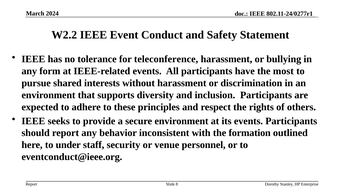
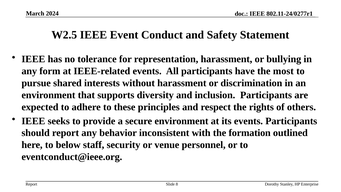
W2.2: W2.2 -> W2.5 (64, 35)
teleconference: teleconference -> representation (166, 59)
under: under -> below (68, 145)
